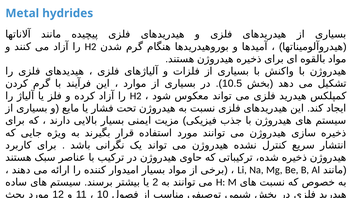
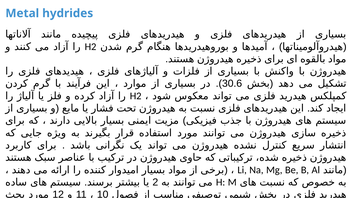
10.5: 10.5 -> 30.6 (232, 84)
